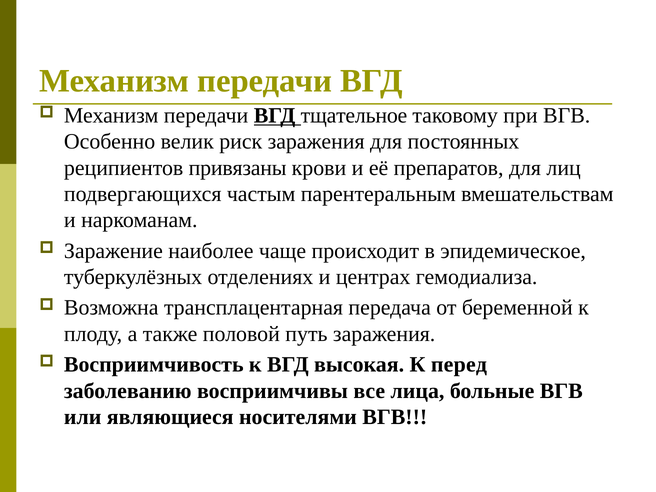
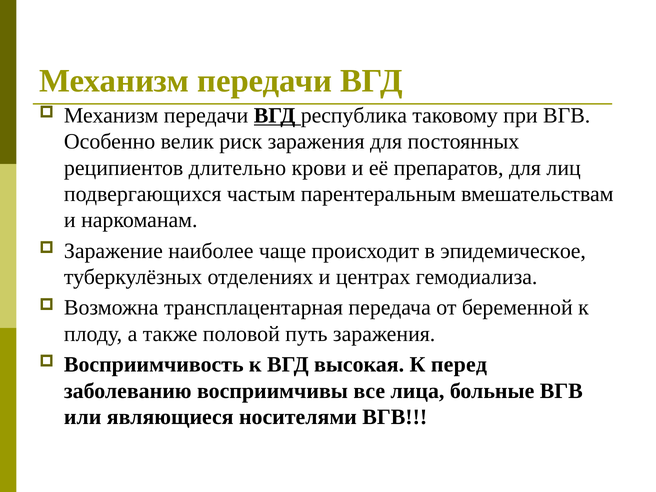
тщательное: тщательное -> республика (354, 115)
привязаны: привязаны -> длительно (237, 168)
